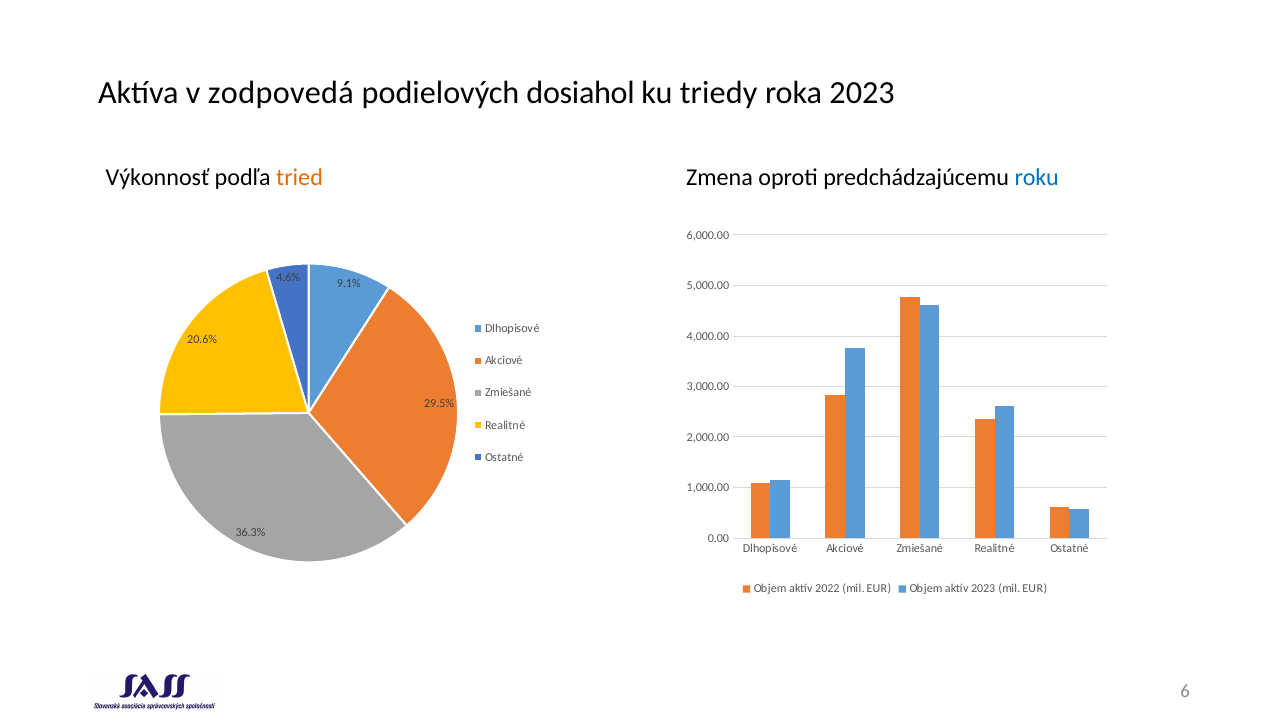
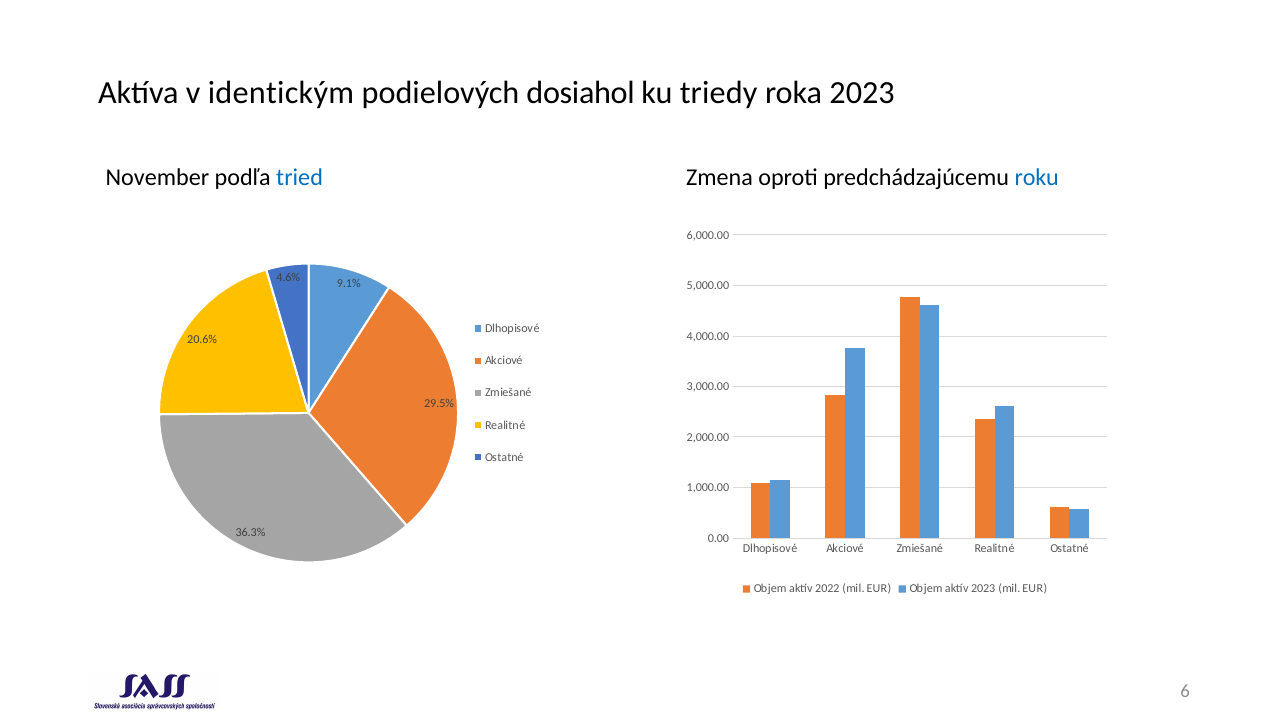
zodpovedá: zodpovedá -> identickým (281, 93)
Výkonnosť: Výkonnosť -> November (157, 178)
tried colour: orange -> blue (300, 178)
